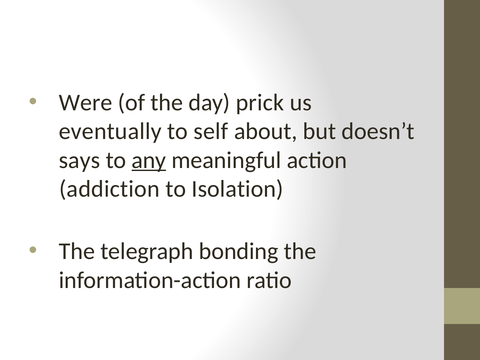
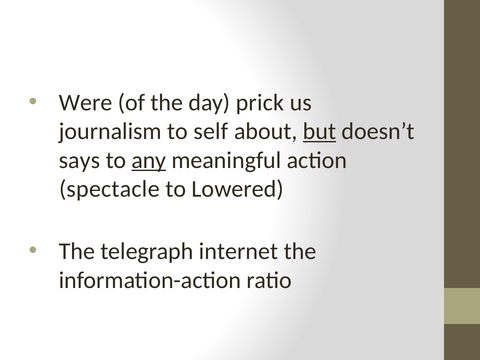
eventually: eventually -> journalism (110, 131)
but underline: none -> present (319, 131)
addiction: addiction -> spectacle (109, 189)
Isolation: Isolation -> Lowered (238, 189)
bonding: bonding -> internet (239, 251)
